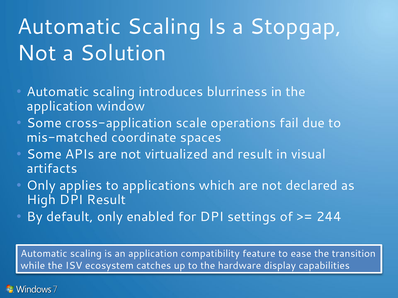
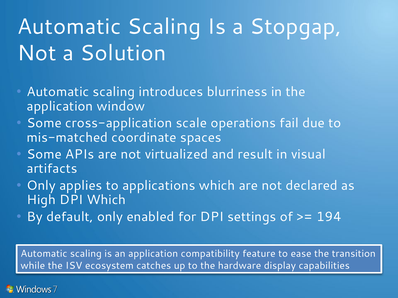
DPI Result: Result -> Which (106, 200)
244: 244 -> 194 (329, 217)
